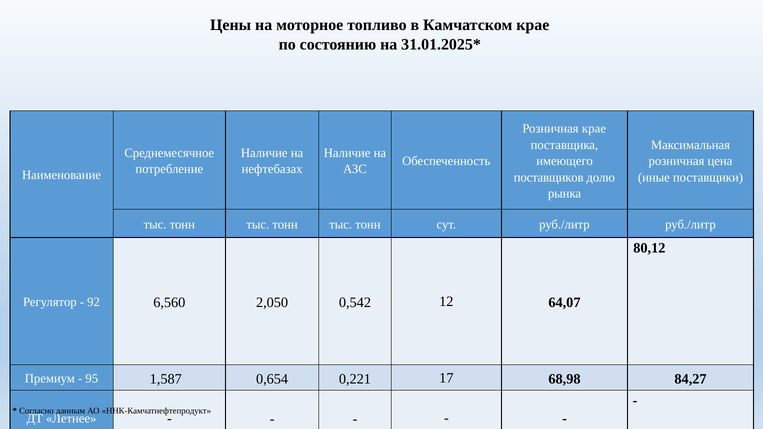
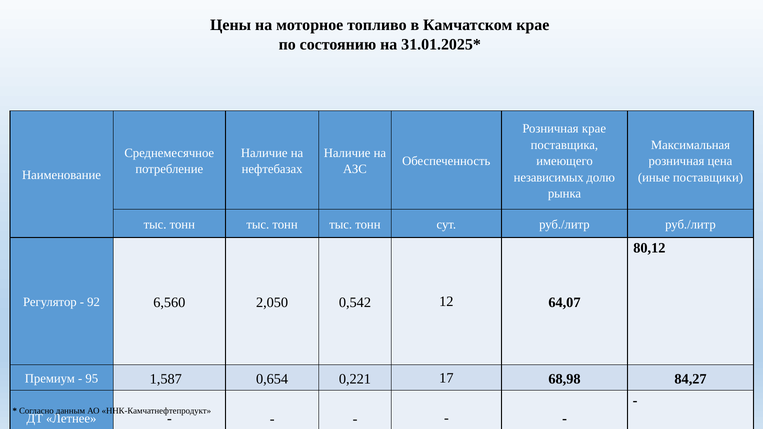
поставщиков: поставщиков -> независимых (549, 177)
